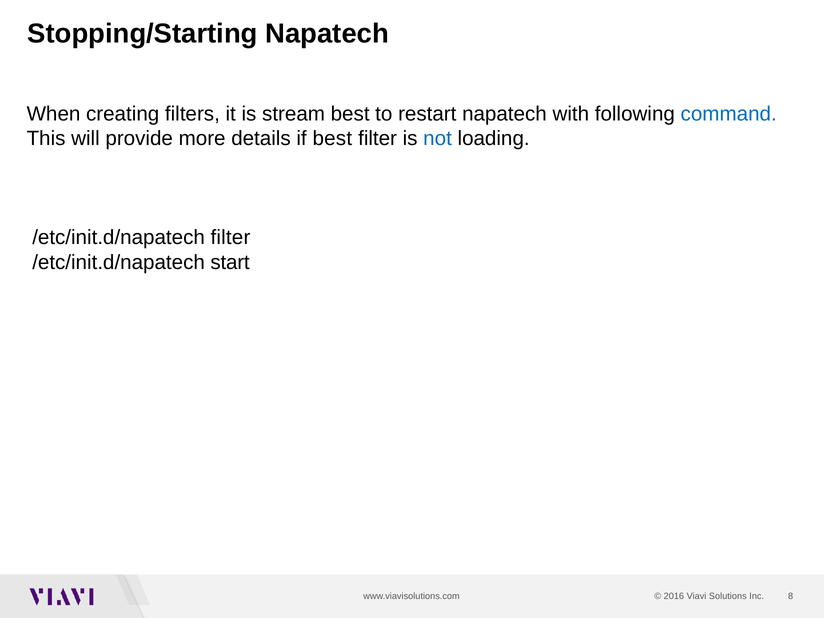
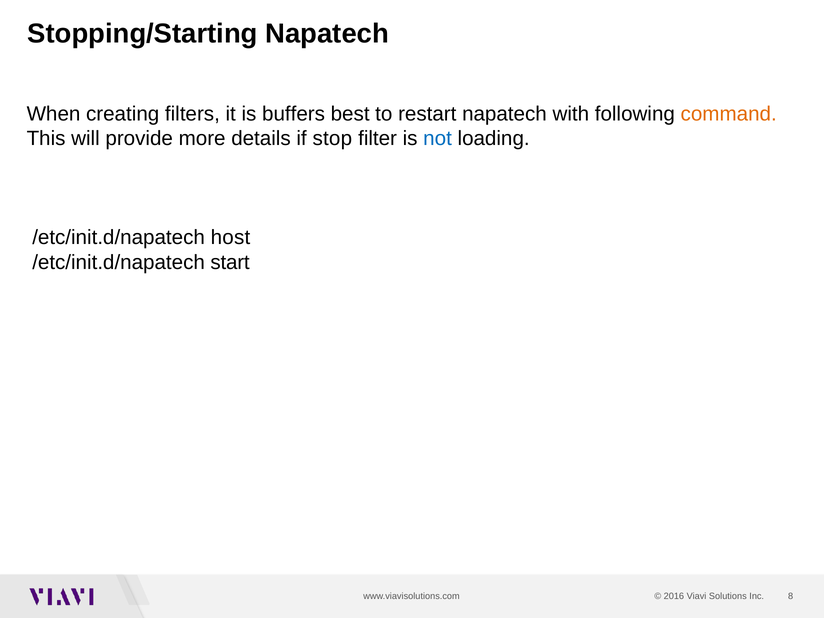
stream: stream -> buffers (294, 114)
command colour: blue -> orange (729, 114)
if best: best -> stop (332, 139)
/etc/init.d/napatech filter: filter -> host (230, 238)
